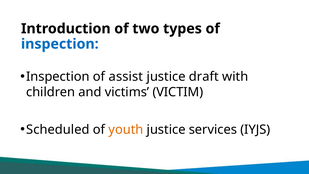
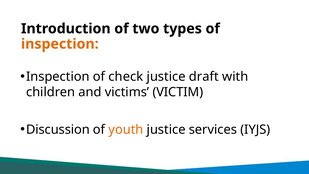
inspection colour: blue -> orange (60, 44)
assist: assist -> check (126, 77)
Scheduled: Scheduled -> Discussion (58, 129)
